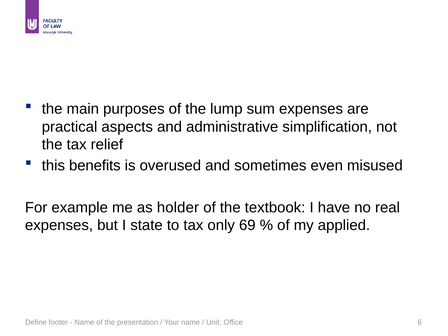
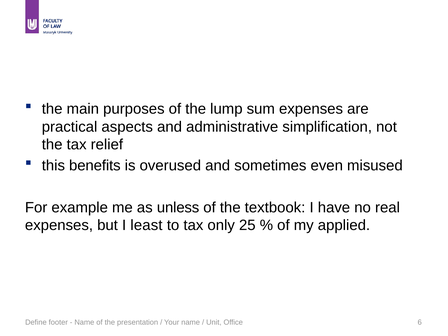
holder: holder -> unless (178, 207)
state: state -> least (146, 225)
69: 69 -> 25 (247, 225)
